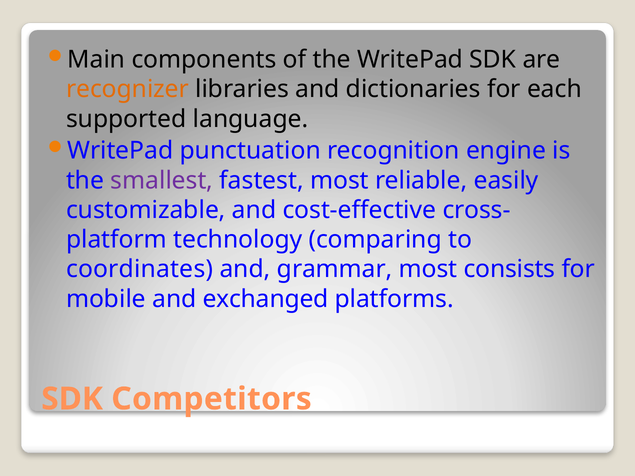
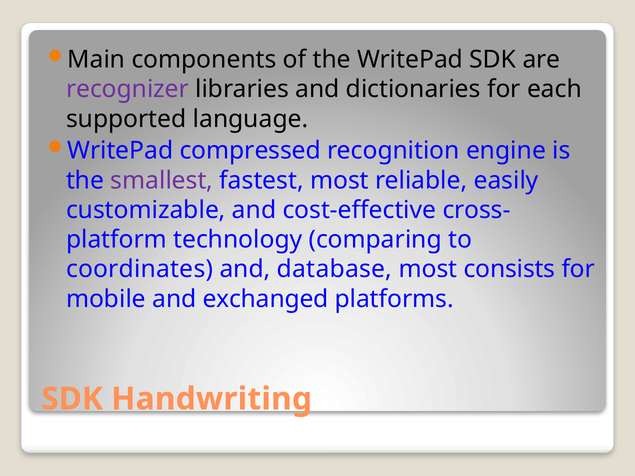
recognizer colour: orange -> purple (127, 89)
punctuation: punctuation -> compressed (250, 151)
grammar: grammar -> database (334, 269)
Competitors: Competitors -> Handwriting (212, 399)
